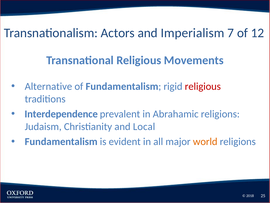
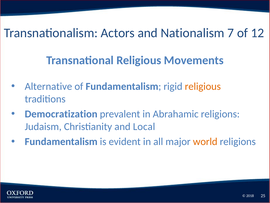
Imperialism: Imperialism -> Nationalism (193, 33)
religious colour: red -> orange (203, 86)
Interdependence: Interdependence -> Democratization (61, 114)
